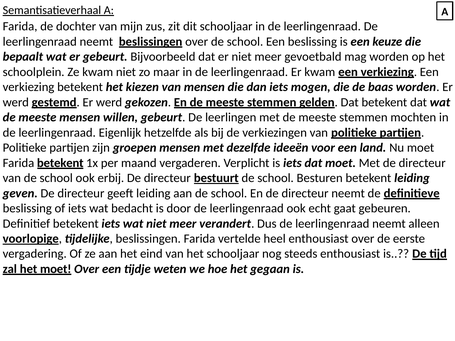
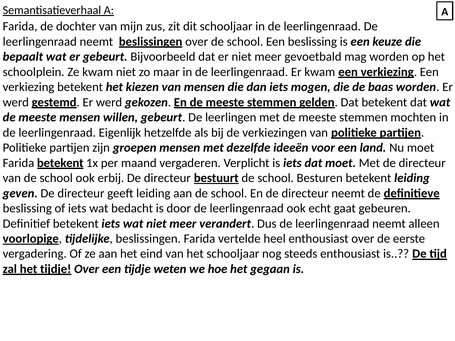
het moet: moet -> tijdje (56, 269)
